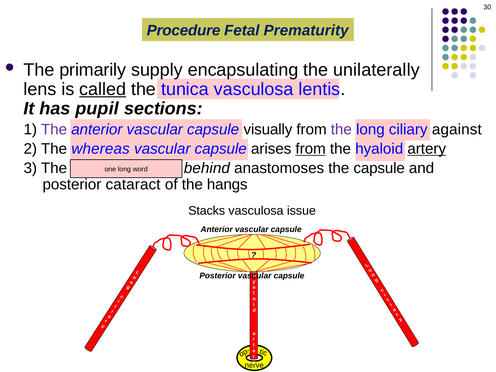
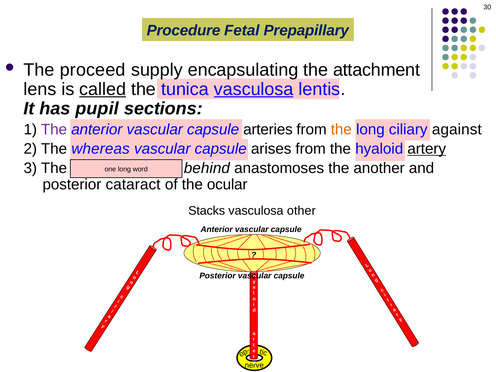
Prematurity: Prematurity -> Prepapillary (306, 31)
primarily: primarily -> proceed (93, 70)
unilaterally: unilaterally -> attachment (377, 70)
vasculosa underline: none -> present (254, 89)
visually: visually -> arteries (268, 129)
the colour: purple -> orange (341, 129)
from underline: present -> none (311, 149)
the capsule: capsule -> another (379, 168)
hangs: hangs -> ocular (227, 185)
issue: issue -> other (301, 211)
